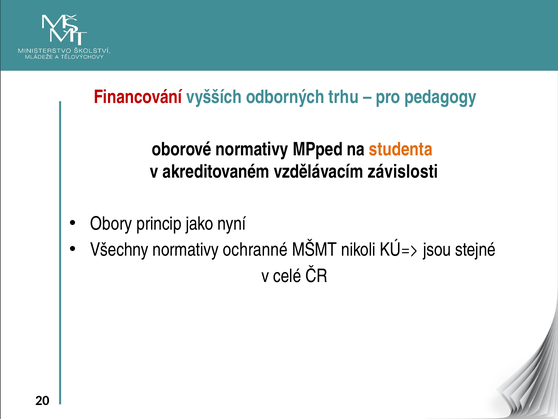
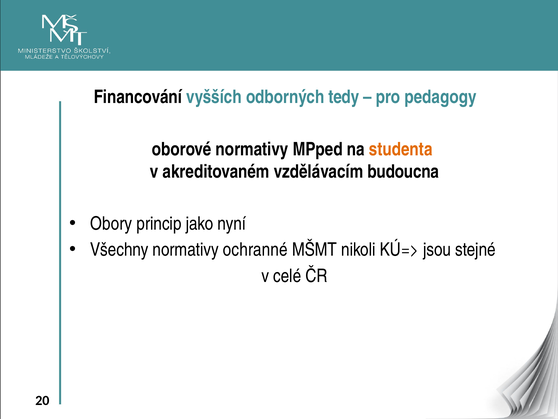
Financování colour: red -> black (138, 97)
trhu: trhu -> tedy (344, 97)
závislosti: závislosti -> budoucna (403, 171)
